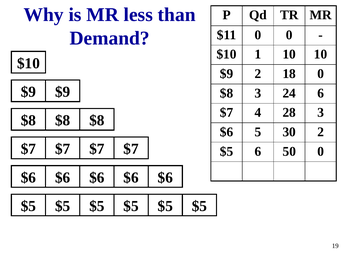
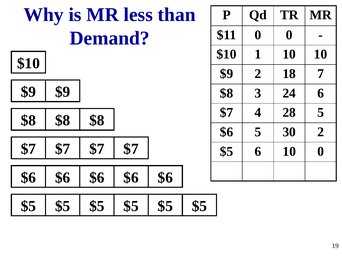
18 0: 0 -> 7 (321, 74)
28 3: 3 -> 5 (321, 112)
6 50: 50 -> 10 (289, 151)
